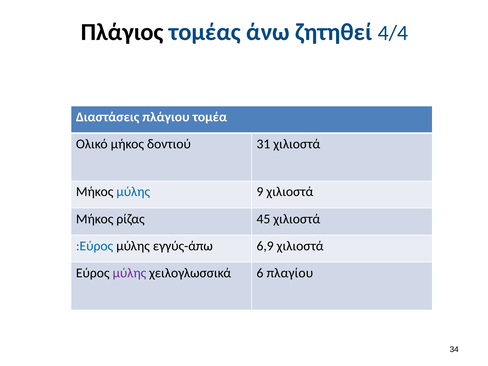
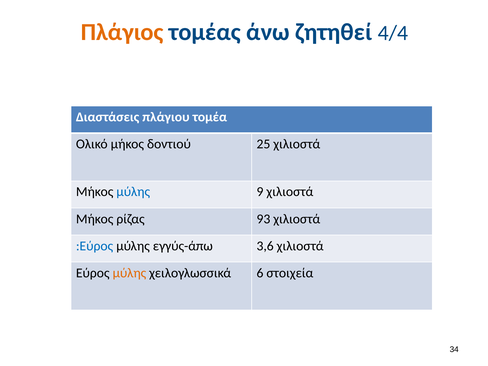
Πλάγιος colour: black -> orange (122, 32)
31: 31 -> 25 (263, 144)
45: 45 -> 93 (263, 219)
6,9: 6,9 -> 3,6 (265, 246)
μύλης colour: purple -> orange (129, 273)
πλαγίου: πλαγίου -> στοιχεία (290, 273)
